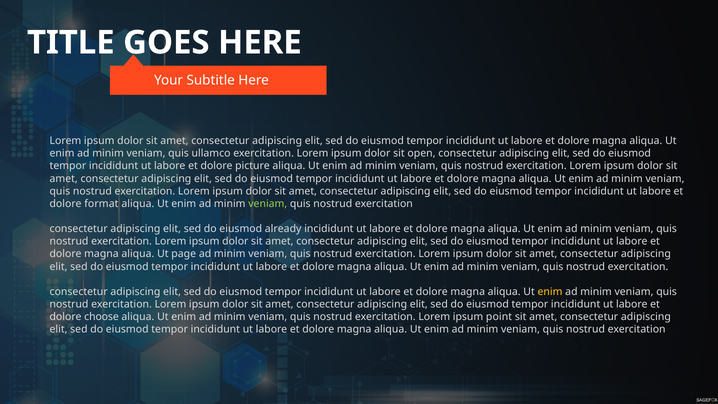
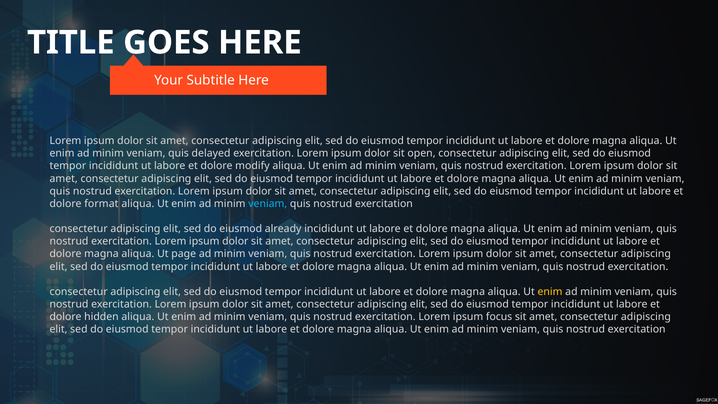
ullamco: ullamco -> delayed (211, 153)
picture: picture -> modify (252, 166)
veniam colour: light green -> light blue (268, 204)
choose: choose -> hidden (101, 317)
point: point -> focus (499, 317)
